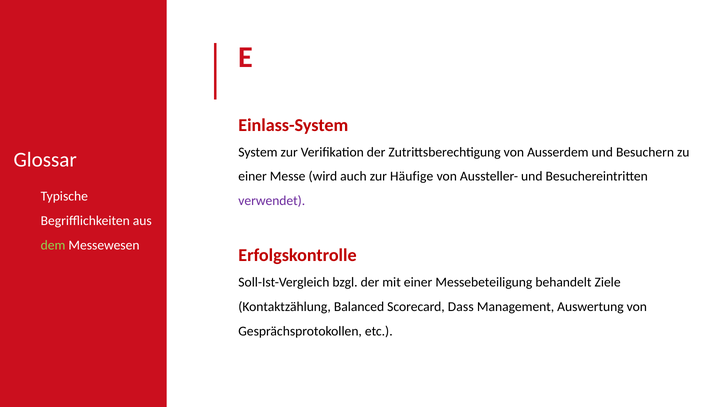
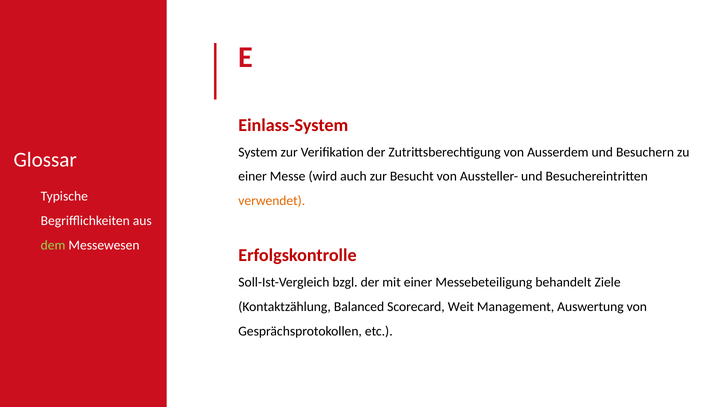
Häufige: Häufige -> Besucht (412, 177)
verwendet colour: purple -> orange (272, 201)
Dass: Dass -> Weit (461, 307)
